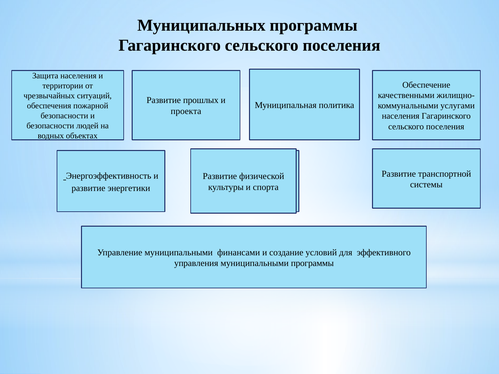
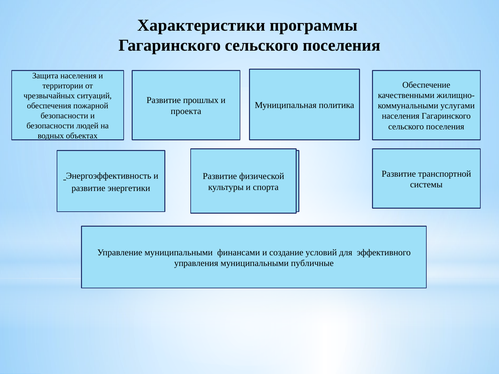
Муниципальных: Муниципальных -> Характеристики (201, 25)
муниципальными программы: программы -> публичные (312, 263)
